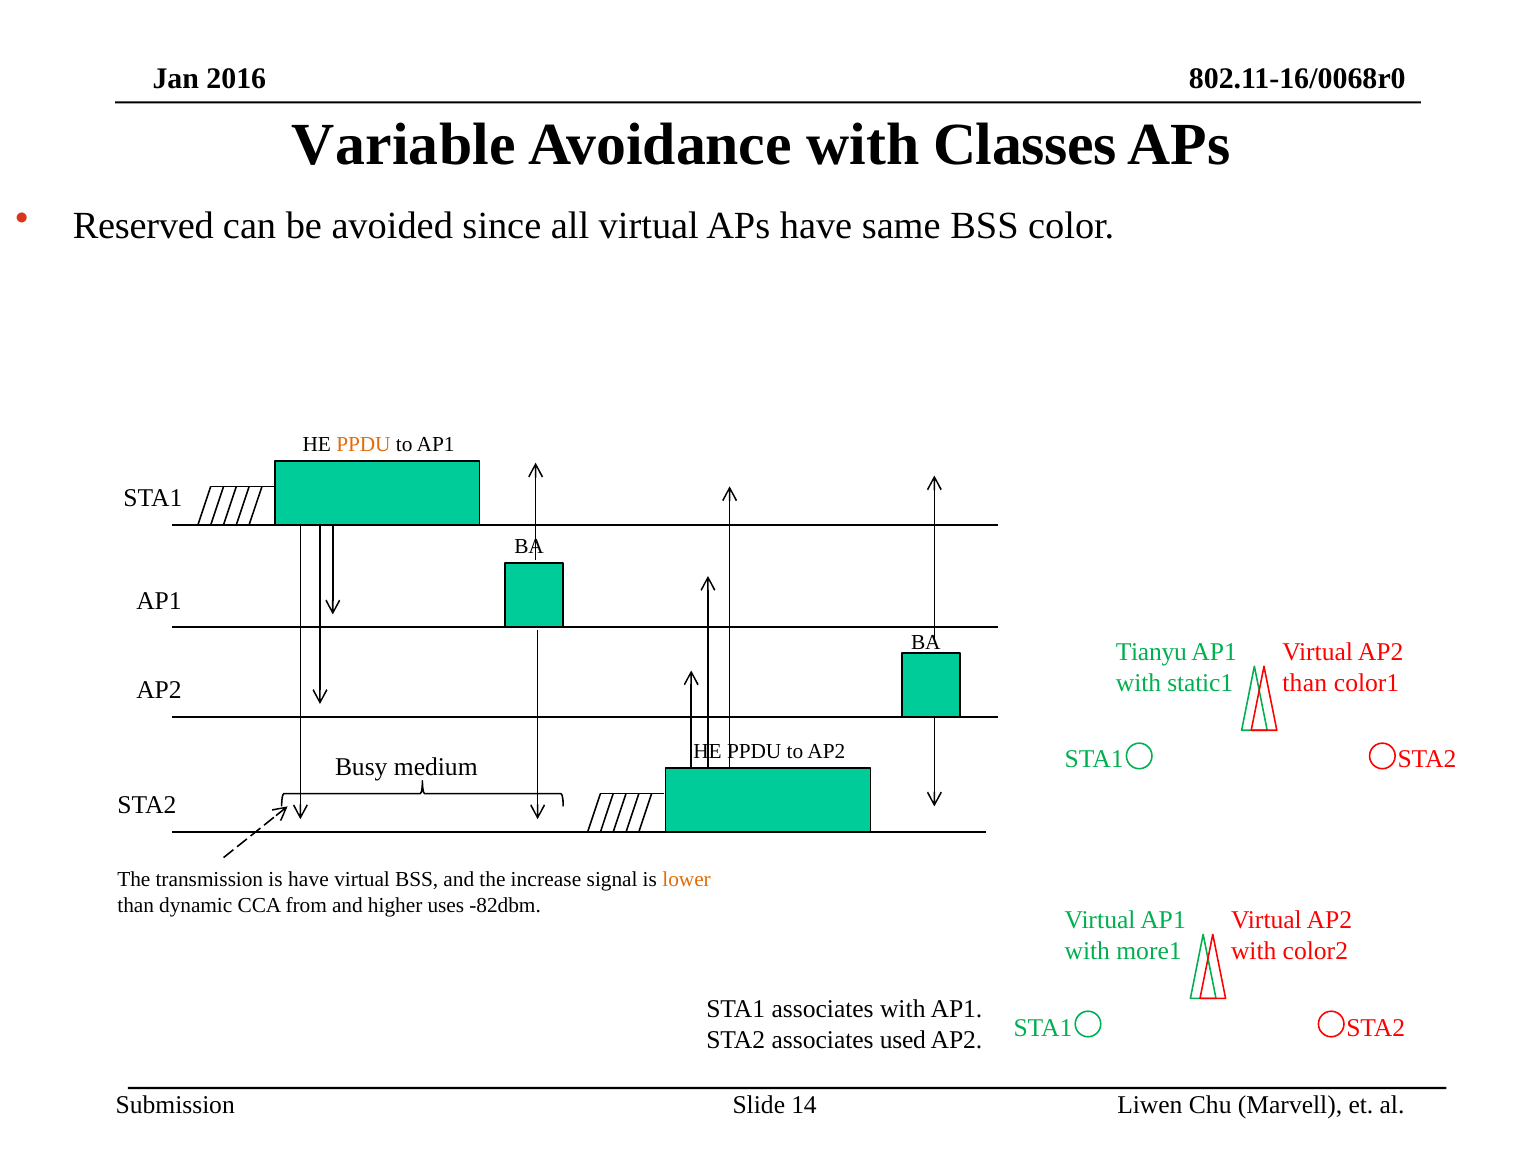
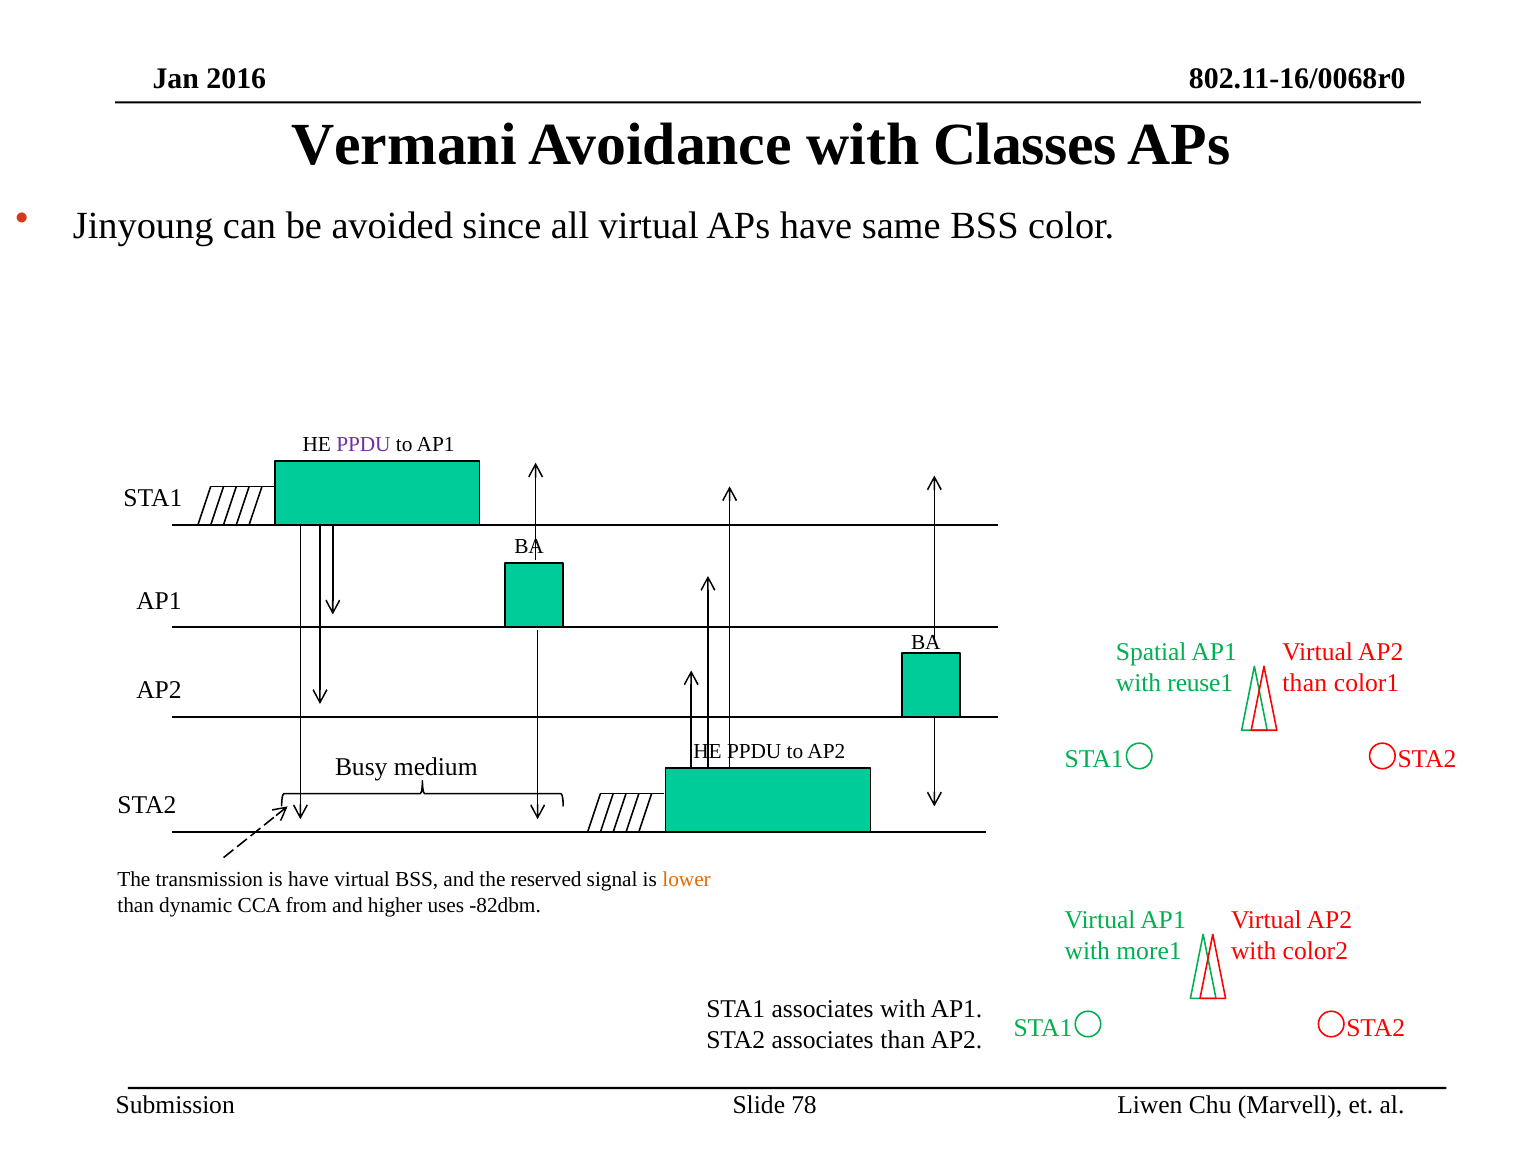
Variable: Variable -> Vermani (404, 145)
Reserved: Reserved -> Jinyoung (143, 225)
PPDU colour: orange -> purple (363, 444)
Tianyu: Tianyu -> Spatial (1151, 652)
static1: static1 -> reuse1 (1200, 683)
increase: increase -> reserved (546, 879)
associates used: used -> than (903, 1040)
14: 14 -> 78 (804, 1105)
